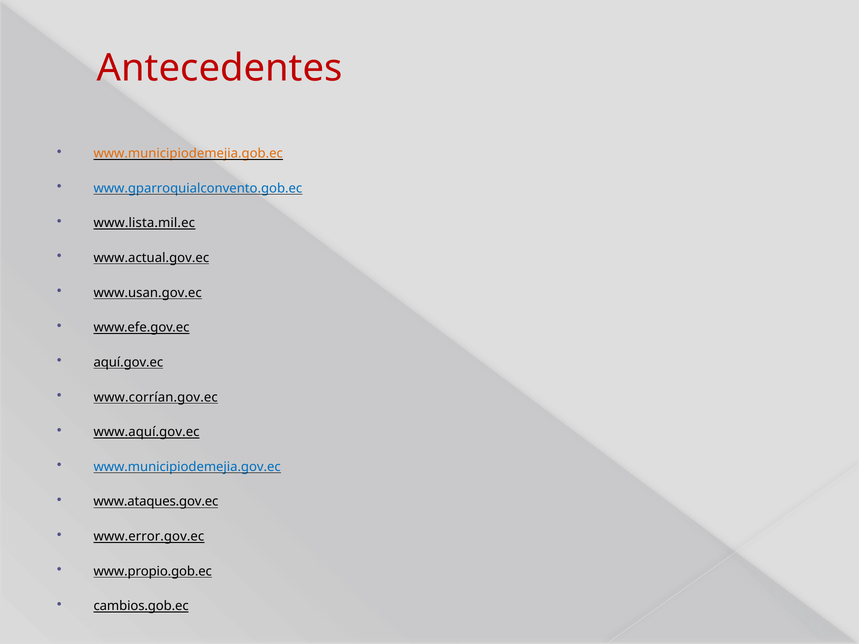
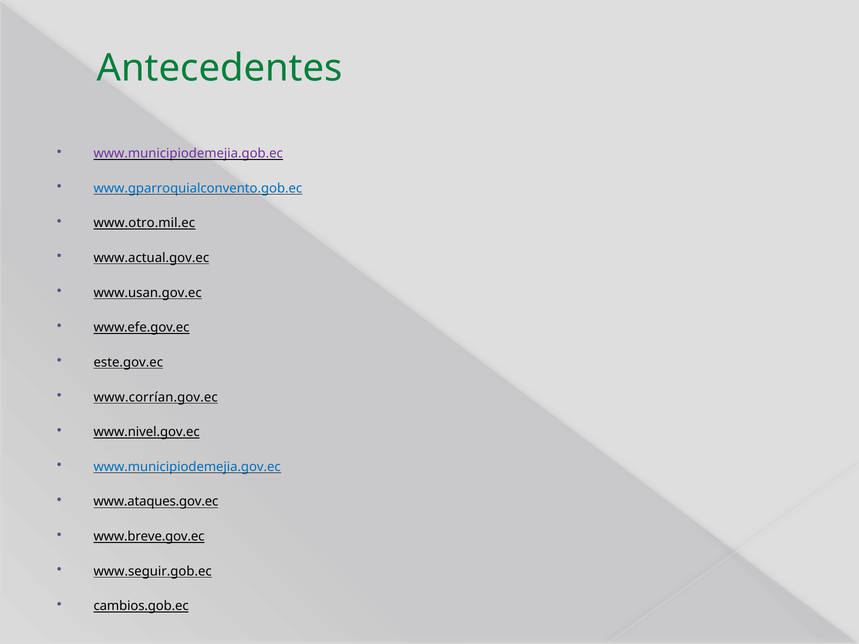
Antecedentes colour: red -> green (220, 68)
www.municipiodemejia.gob.ec colour: orange -> purple (188, 154)
www.lista.mil.ec: www.lista.mil.ec -> www.otro.mil.ec (144, 223)
aquí.gov.ec: aquí.gov.ec -> este.gov.ec (128, 363)
www.aquí.gov.ec: www.aquí.gov.ec -> www.nivel.gov.ec (147, 432)
www.error.gov.ec: www.error.gov.ec -> www.breve.gov.ec (149, 537)
www.propio.gob.ec: www.propio.gob.ec -> www.seguir.gob.ec (153, 572)
